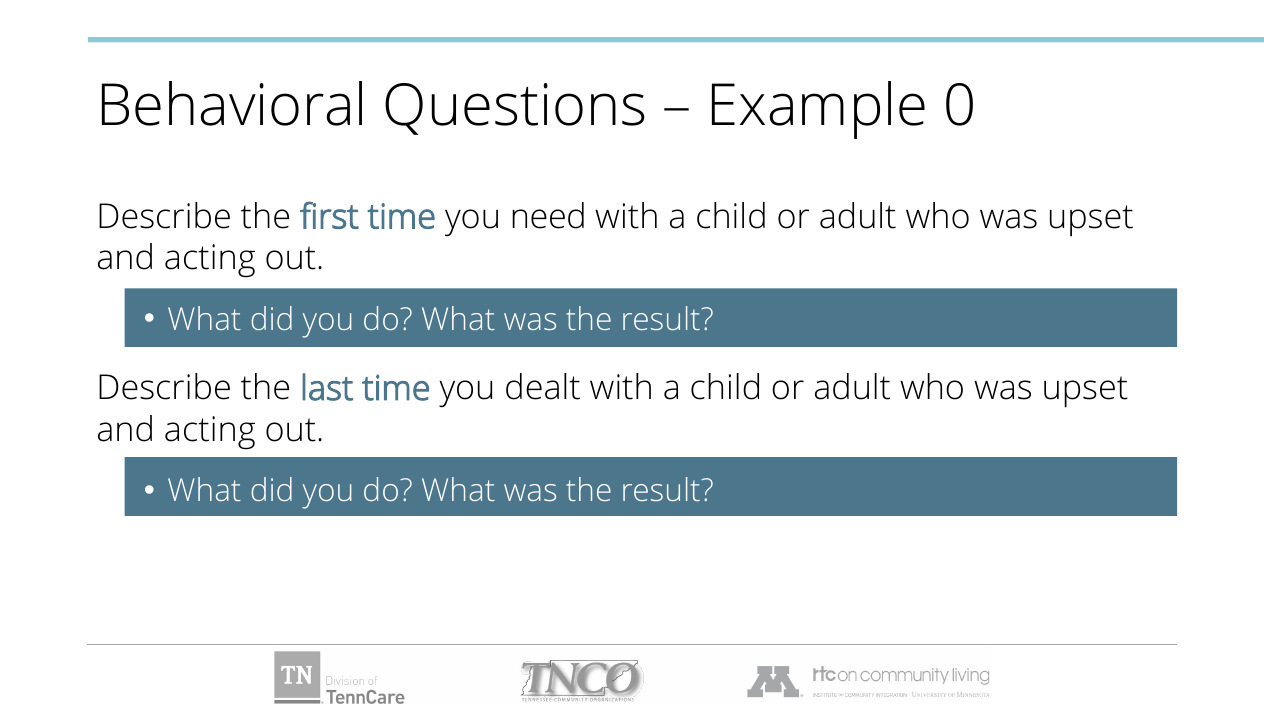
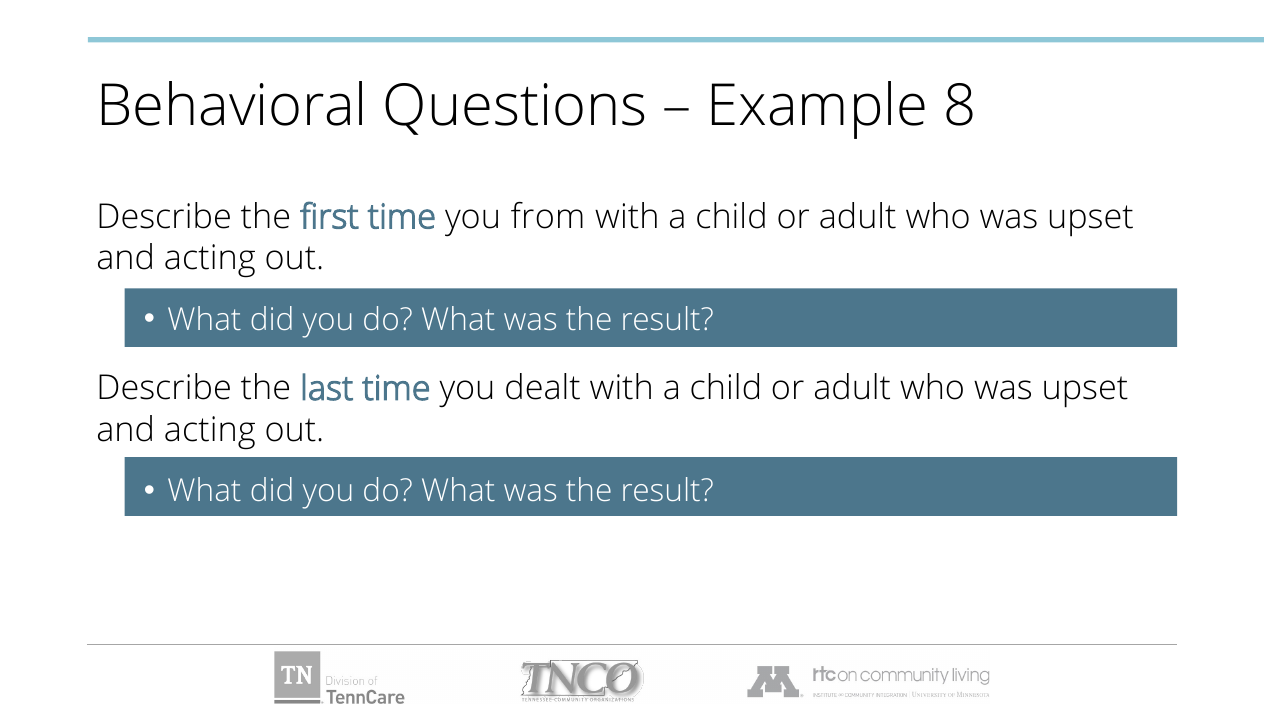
0: 0 -> 8 (960, 106)
need: need -> from (548, 217)
